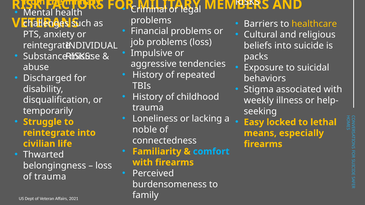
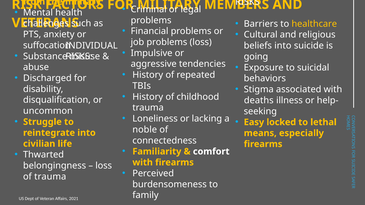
reintegrate: reintegrate -> suffocation (47, 45)
packs: packs -> going (256, 57)
weekly: weekly -> deaths (259, 100)
temporarily: temporarily -> uncommon (48, 111)
comfort colour: light blue -> white (211, 152)
